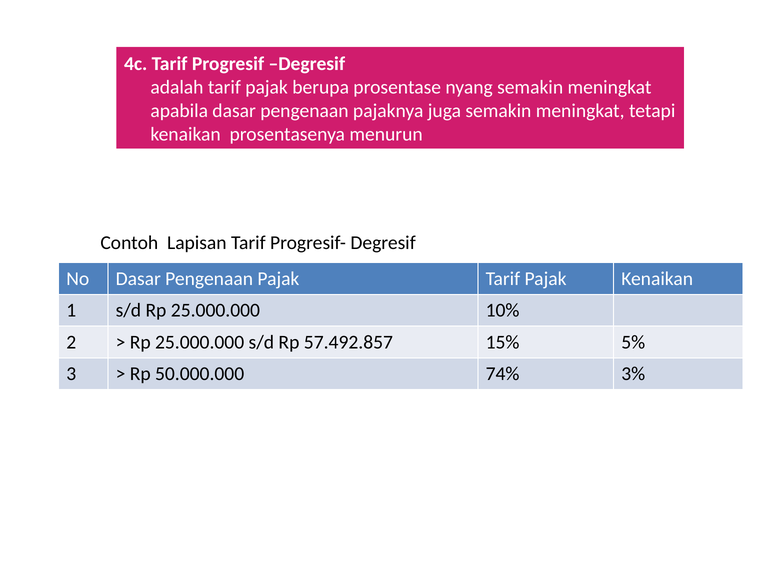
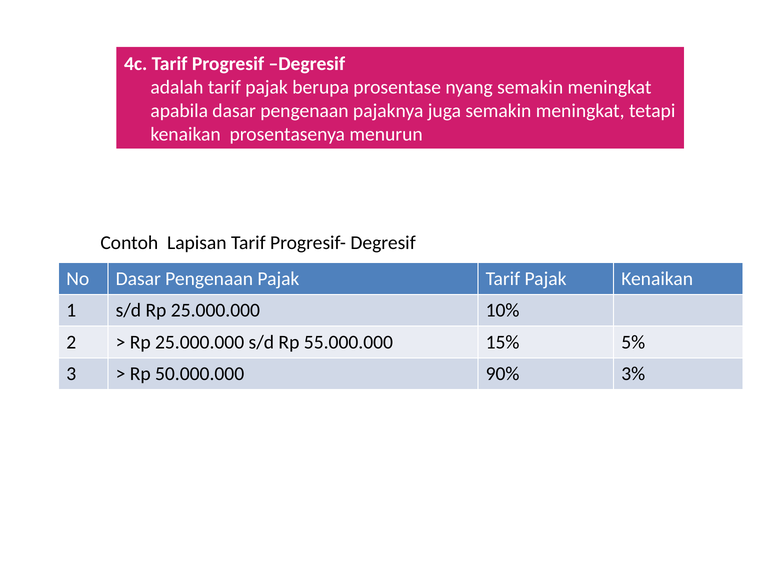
57.492.857: 57.492.857 -> 55.000.000 (348, 342)
74%: 74% -> 90% (503, 374)
